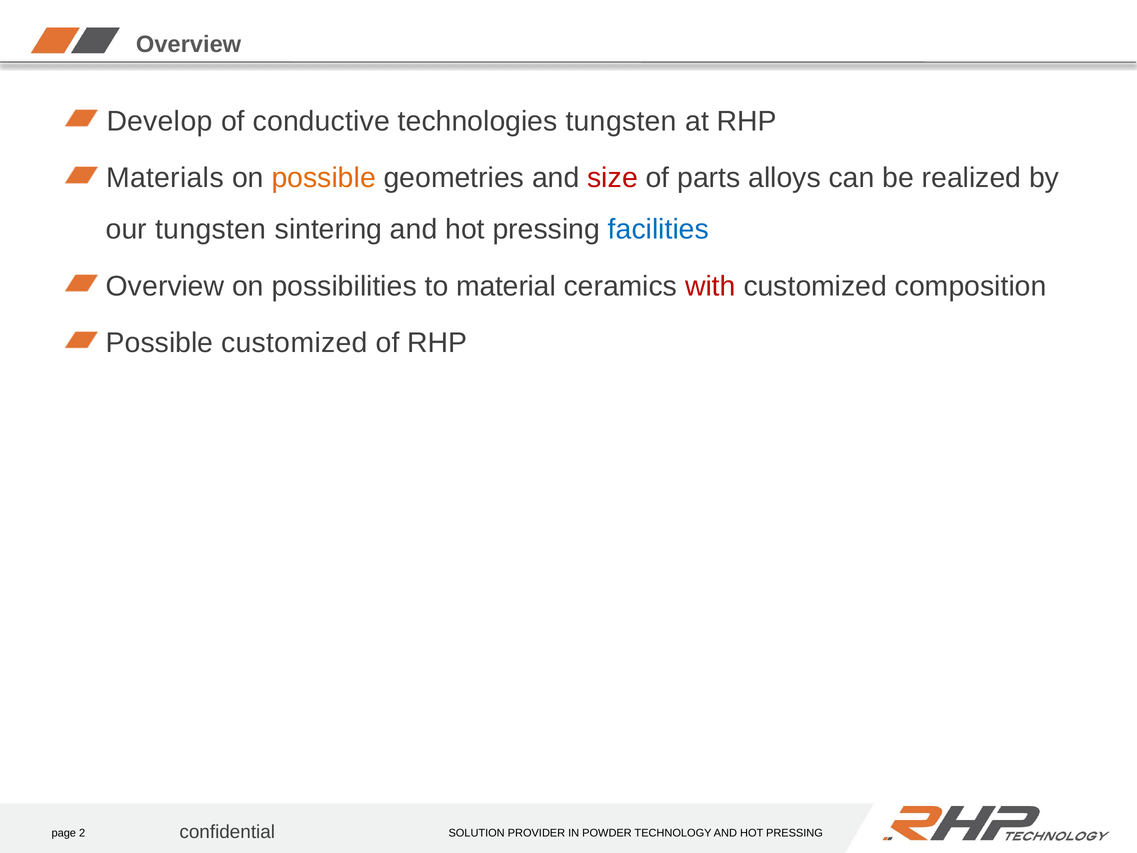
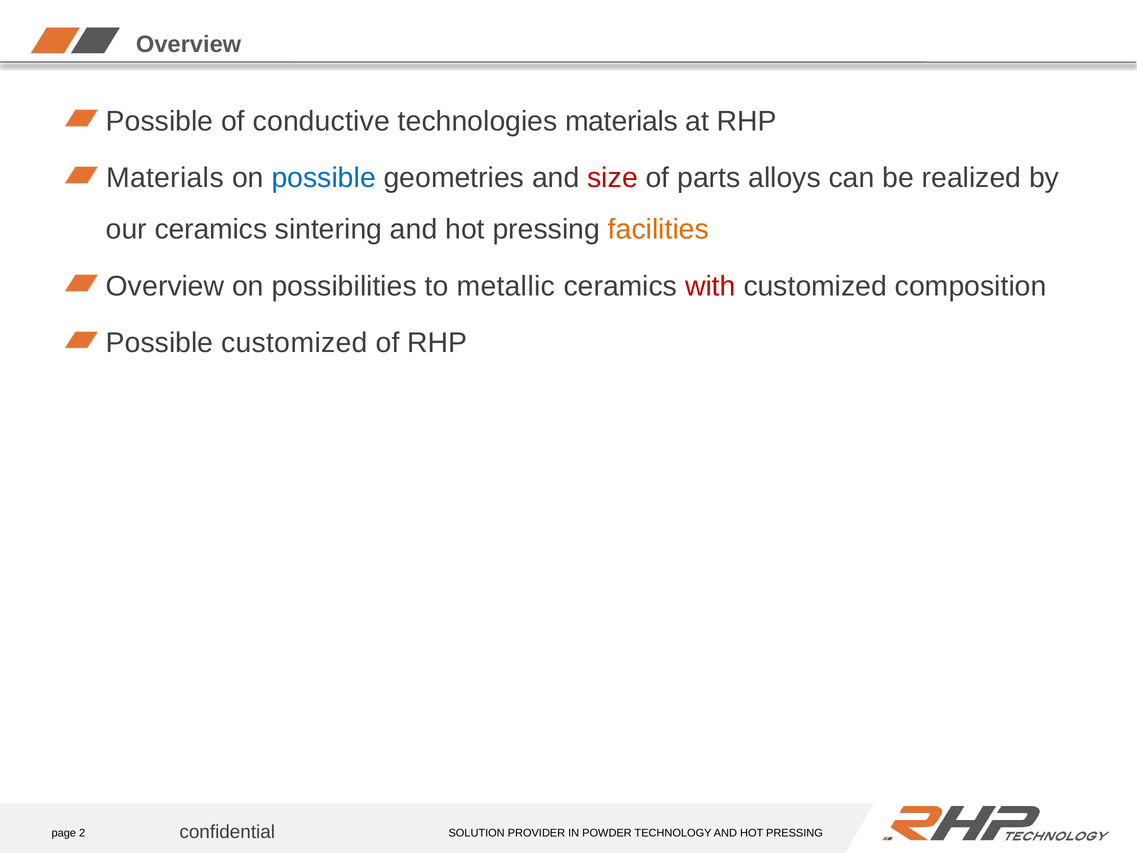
Develop: Develop -> Possible (160, 121)
technologies tungsten: tungsten -> materials (622, 121)
possible colour: orange -> blue (324, 178)
our tungsten: tungsten -> ceramics (211, 229)
facilities colour: blue -> orange (658, 229)
material: material -> metallic (506, 286)
